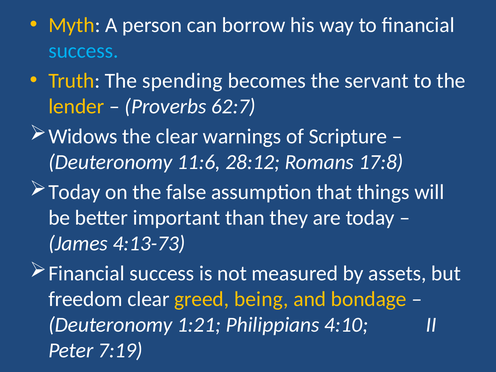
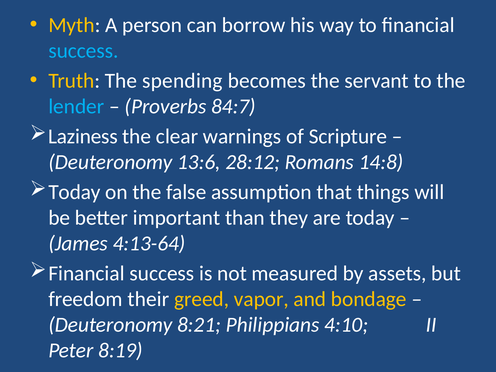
lender colour: yellow -> light blue (76, 106)
62:7: 62:7 -> 84:7 (233, 106)
Widows: Widows -> Laziness (83, 136)
11:6: 11:6 -> 13:6 (199, 162)
17:8: 17:8 -> 14:8 (381, 162)
4:13-73: 4:13-73 -> 4:13-64 (149, 243)
freedom clear: clear -> their (148, 299)
being: being -> vapor (261, 299)
1:21: 1:21 -> 8:21 (199, 325)
7:19: 7:19 -> 8:19 (121, 350)
